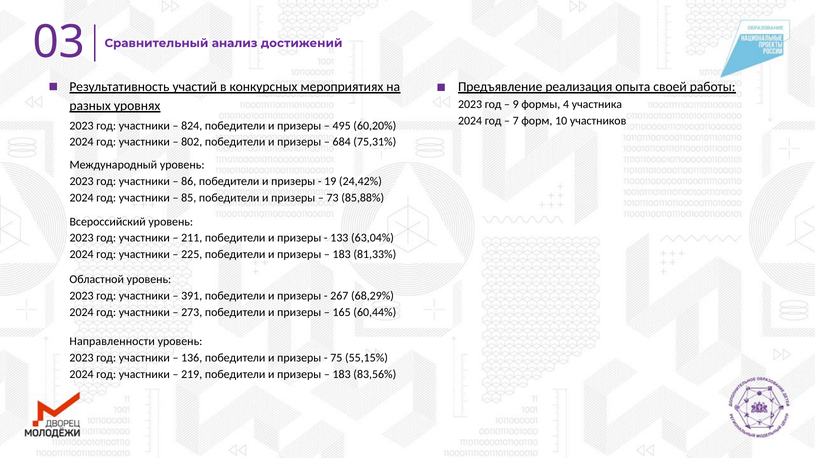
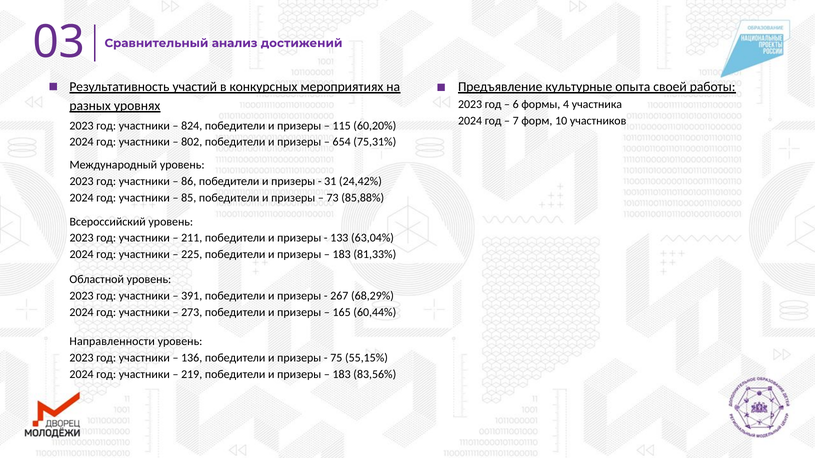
реализация: реализация -> культурные (579, 87)
9: 9 -> 6 (516, 104)
495: 495 -> 115 (342, 126)
684: 684 -> 654 (342, 142)
19: 19 -> 31 (330, 182)
